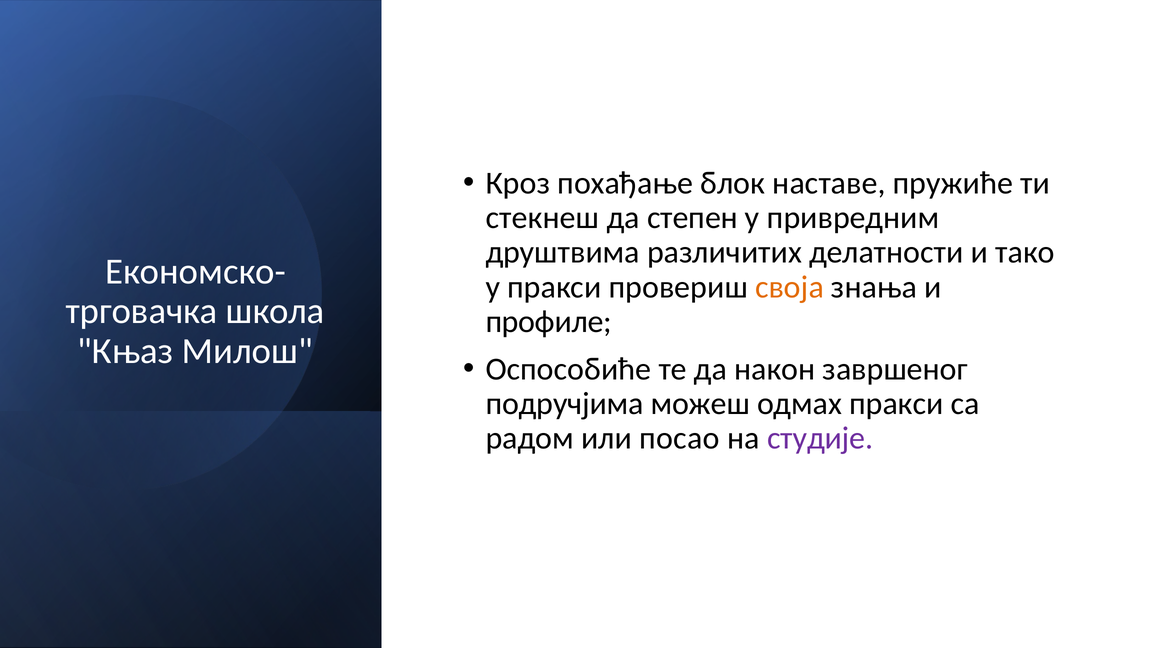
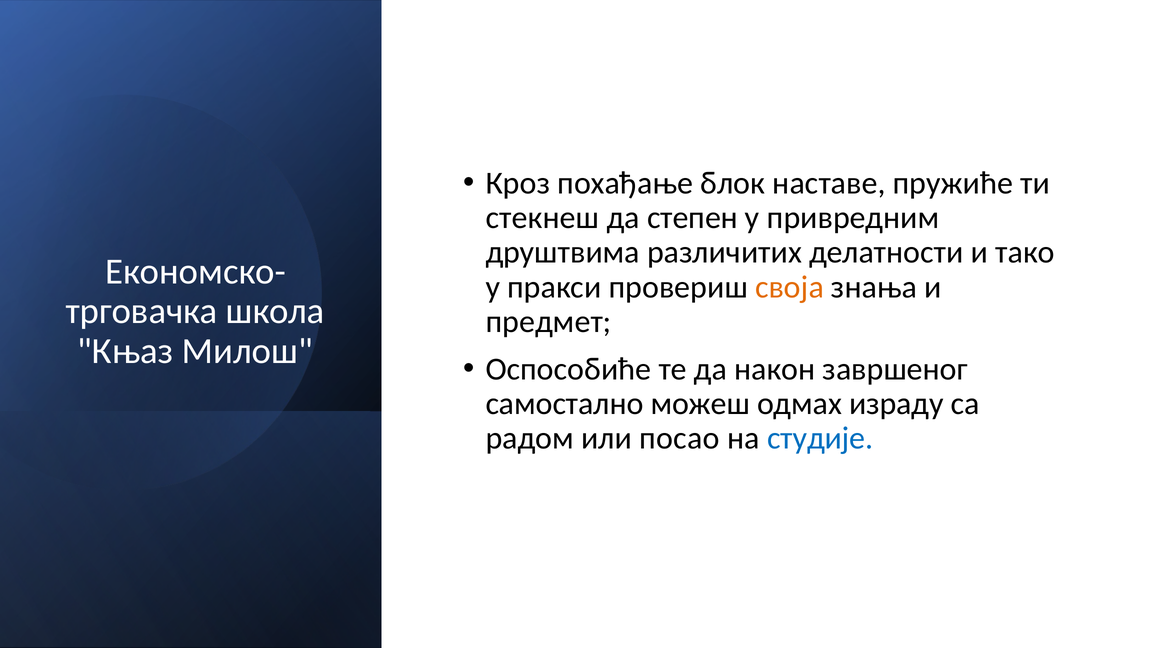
профиле: профиле -> предмет (549, 322)
подручјима: подручјима -> самостално (565, 404)
одмах пракси: пракси -> израду (896, 404)
студије colour: purple -> blue (820, 438)
